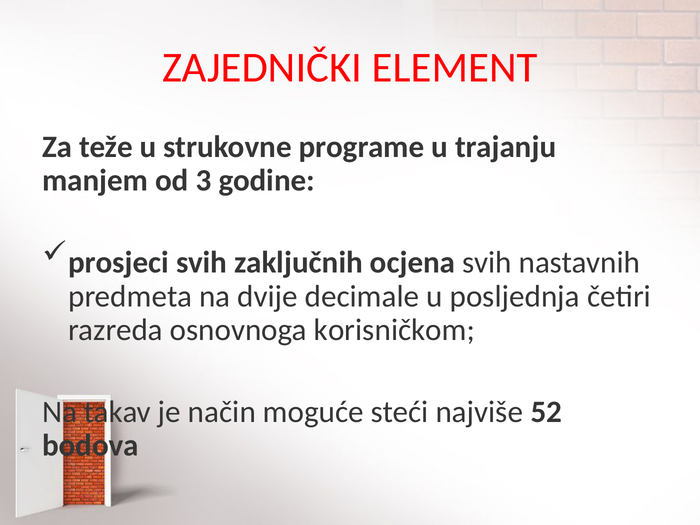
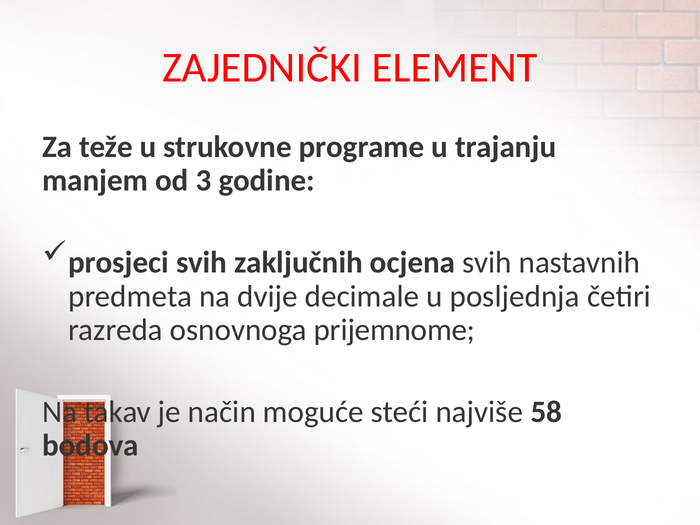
korisničkom: korisničkom -> prijemnome (395, 330)
52: 52 -> 58 (546, 412)
